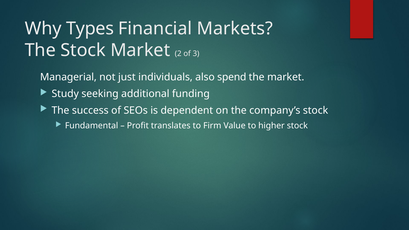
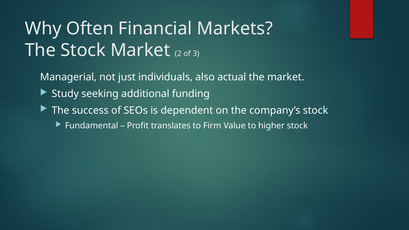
Types: Types -> Often (90, 29)
spend: spend -> actual (232, 77)
